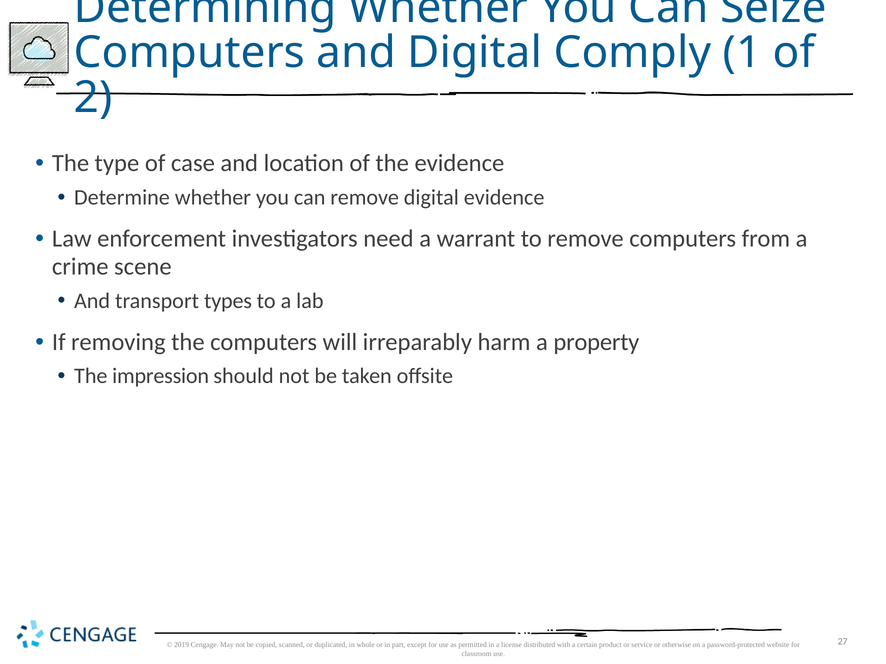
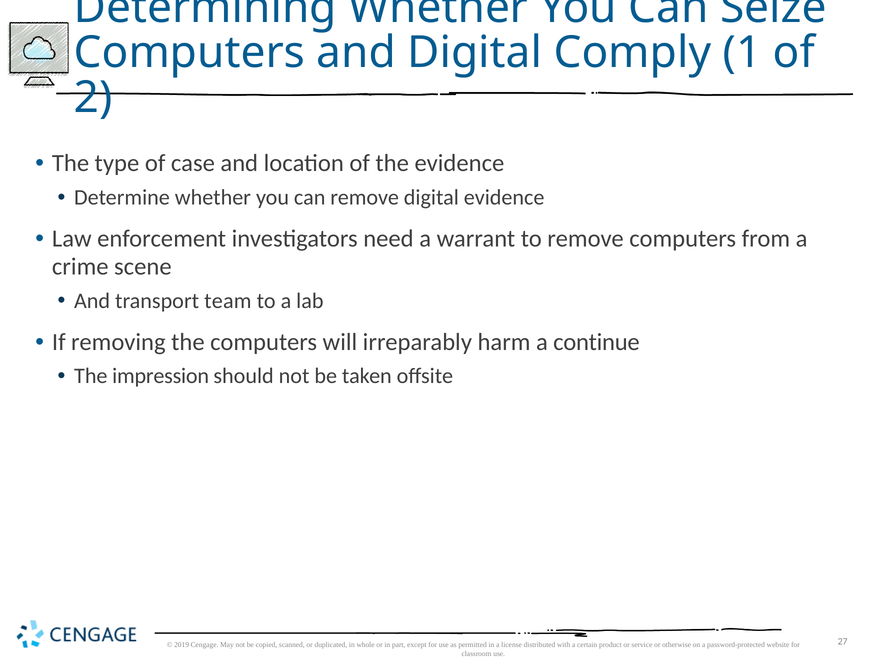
types: types -> team (228, 301)
property: property -> continue (596, 342)
